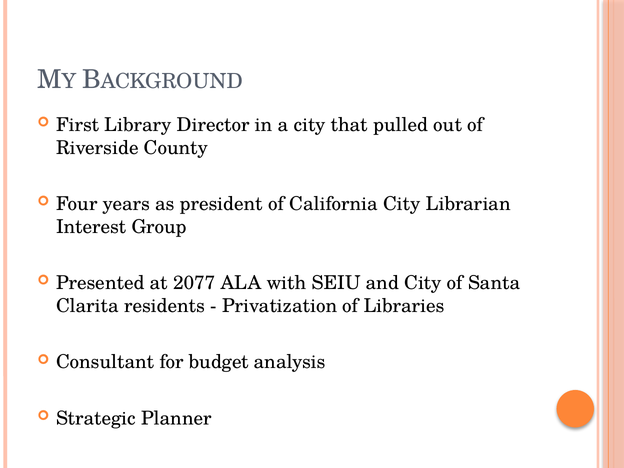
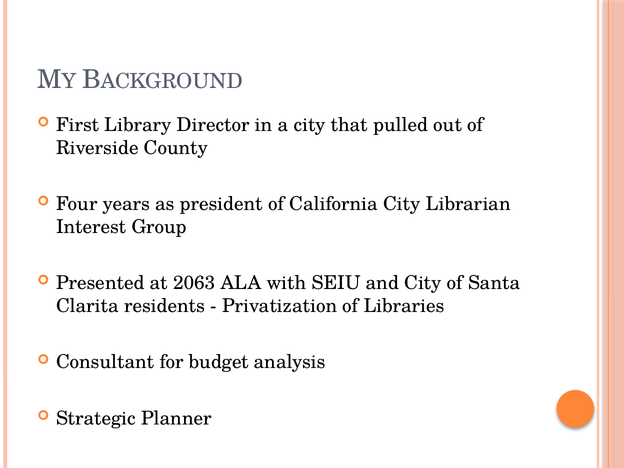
2077: 2077 -> 2063 (194, 283)
